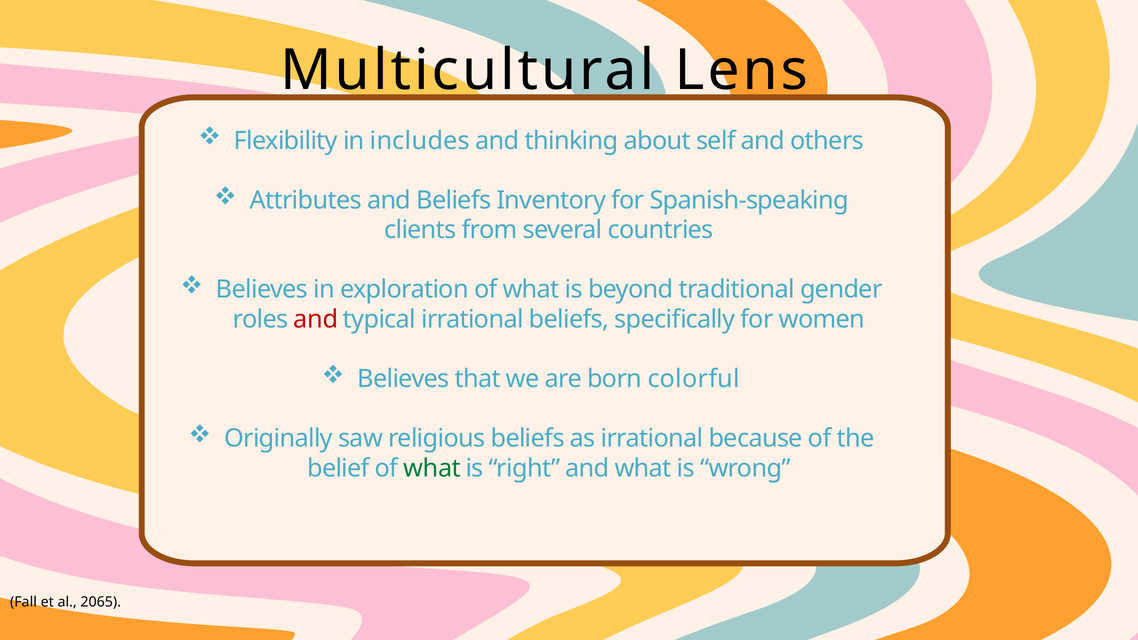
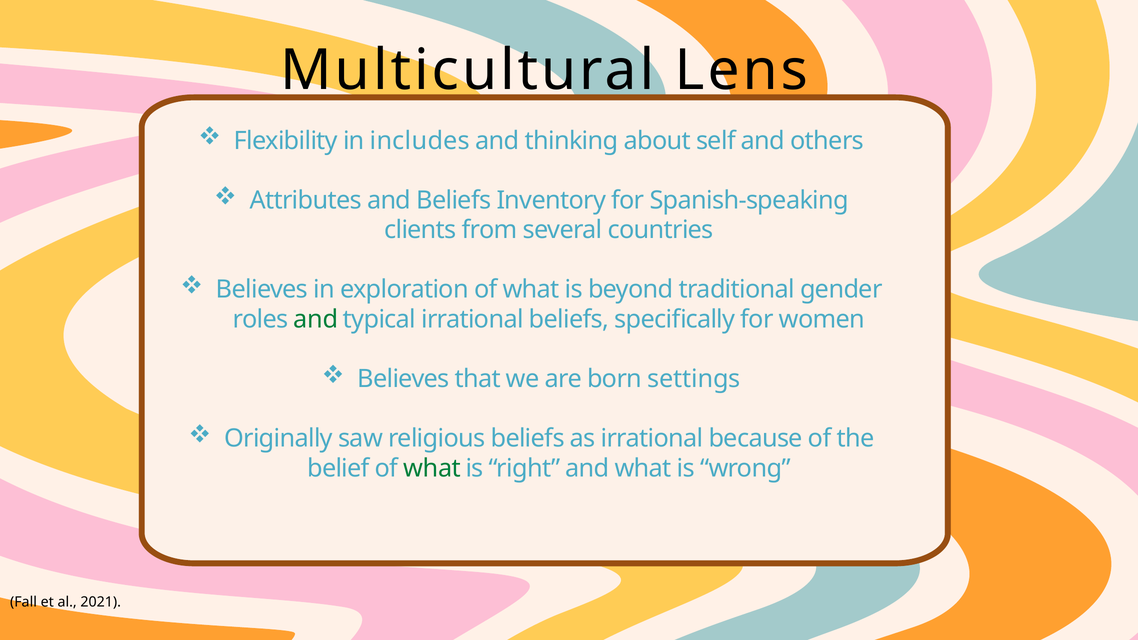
and colour: red -> green (316, 319)
colorful: colorful -> settings (694, 379)
2065: 2065 -> 2021 (101, 602)
